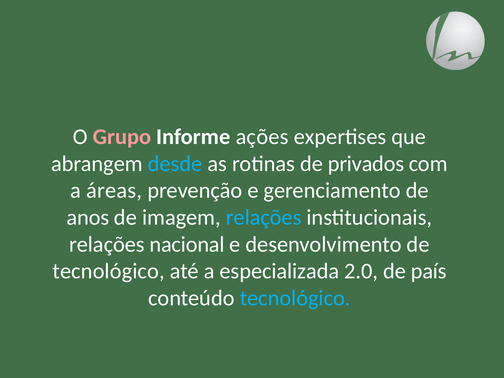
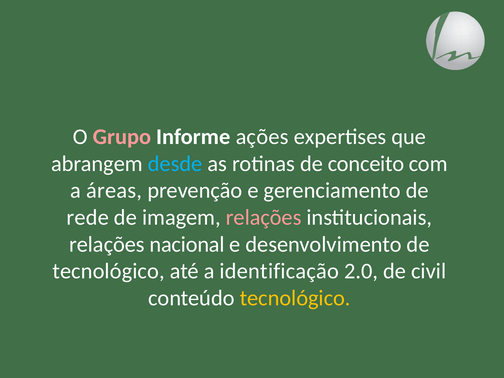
privados: privados -> conceito (366, 164)
anos: anos -> rede (88, 217)
relações colour: light blue -> pink (264, 217)
especializada: especializada -> identificação (279, 271)
país: país -> civil (429, 271)
tecnológico colour: light blue -> yellow (295, 298)
